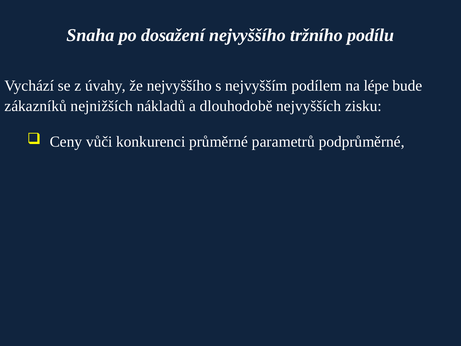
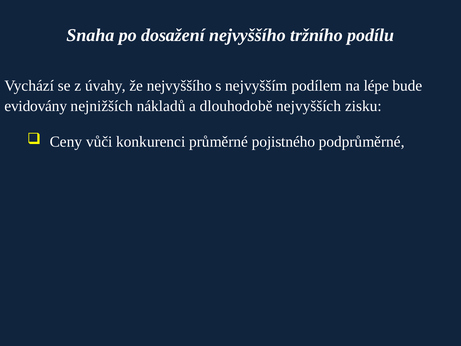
zákazníků: zákazníků -> evidovány (36, 106)
parametrů: parametrů -> pojistného (283, 142)
